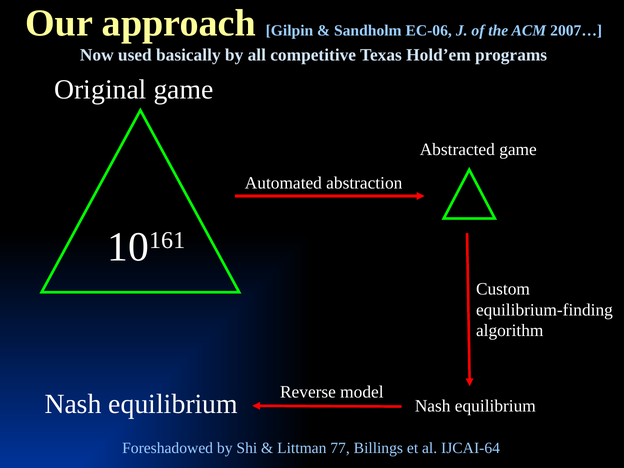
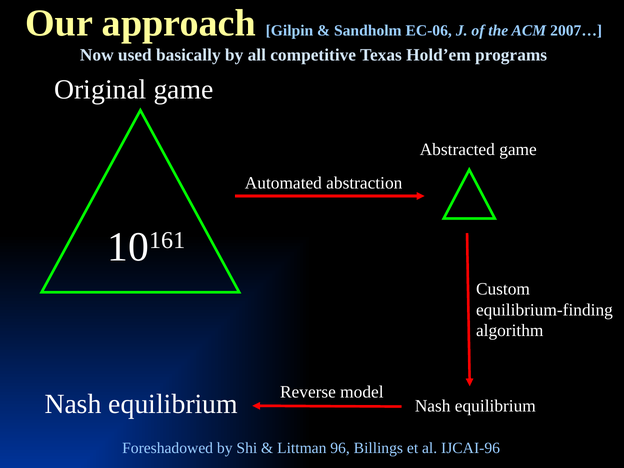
77: 77 -> 96 (340, 448)
IJCAI-64: IJCAI-64 -> IJCAI-96 (471, 448)
